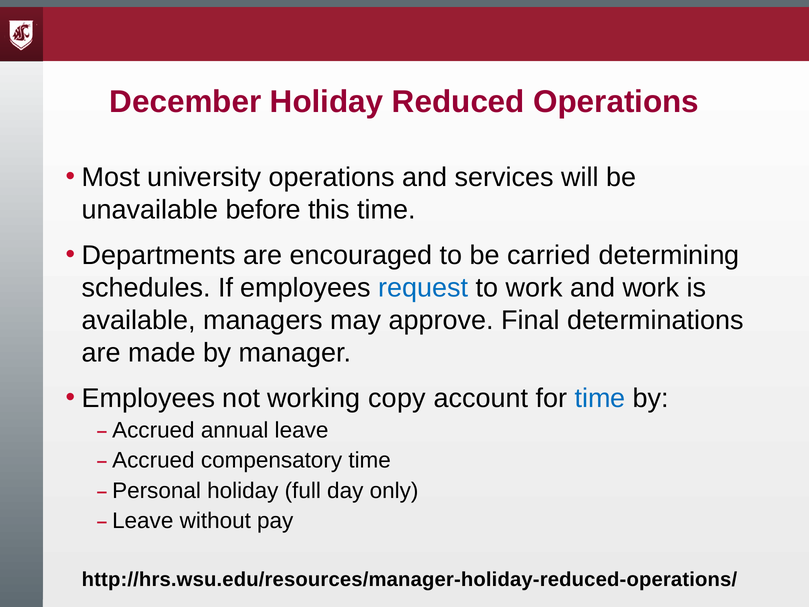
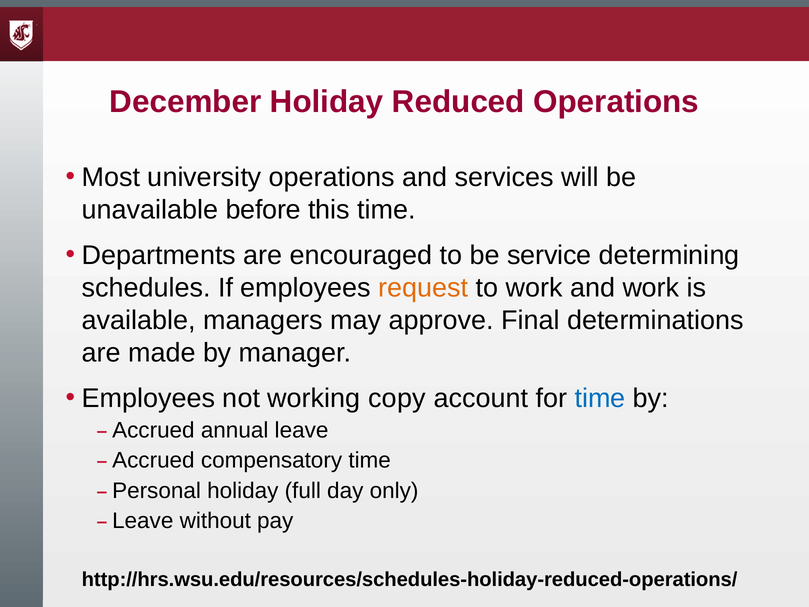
carried: carried -> service (549, 255)
request colour: blue -> orange (423, 288)
http://hrs.wsu.edu/resources/manager-holiday-reduced-operations/: http://hrs.wsu.edu/resources/manager-holiday-reduced-operations/ -> http://hrs.wsu.edu/resources/schedules-holiday-reduced-operations/ (410, 580)
